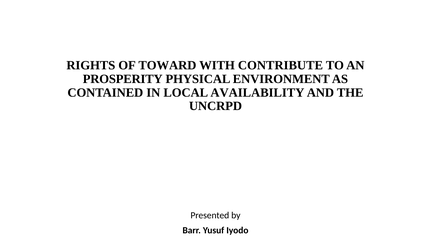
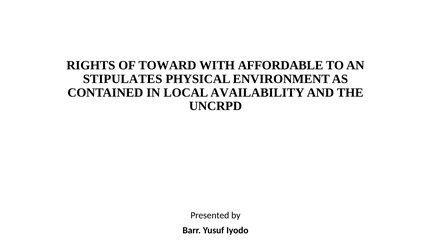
CONTRIBUTE: CONTRIBUTE -> AFFORDABLE (281, 65)
PROSPERITY: PROSPERITY -> STIPULATES (123, 79)
